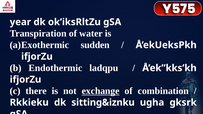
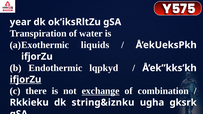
sudden: sudden -> liquids (95, 45)
ladqpu: ladqpu -> lqpkyd (104, 68)
ifjorZu underline: none -> present (26, 80)
sitting&iznku: sitting&iznku -> string&iznku (103, 103)
